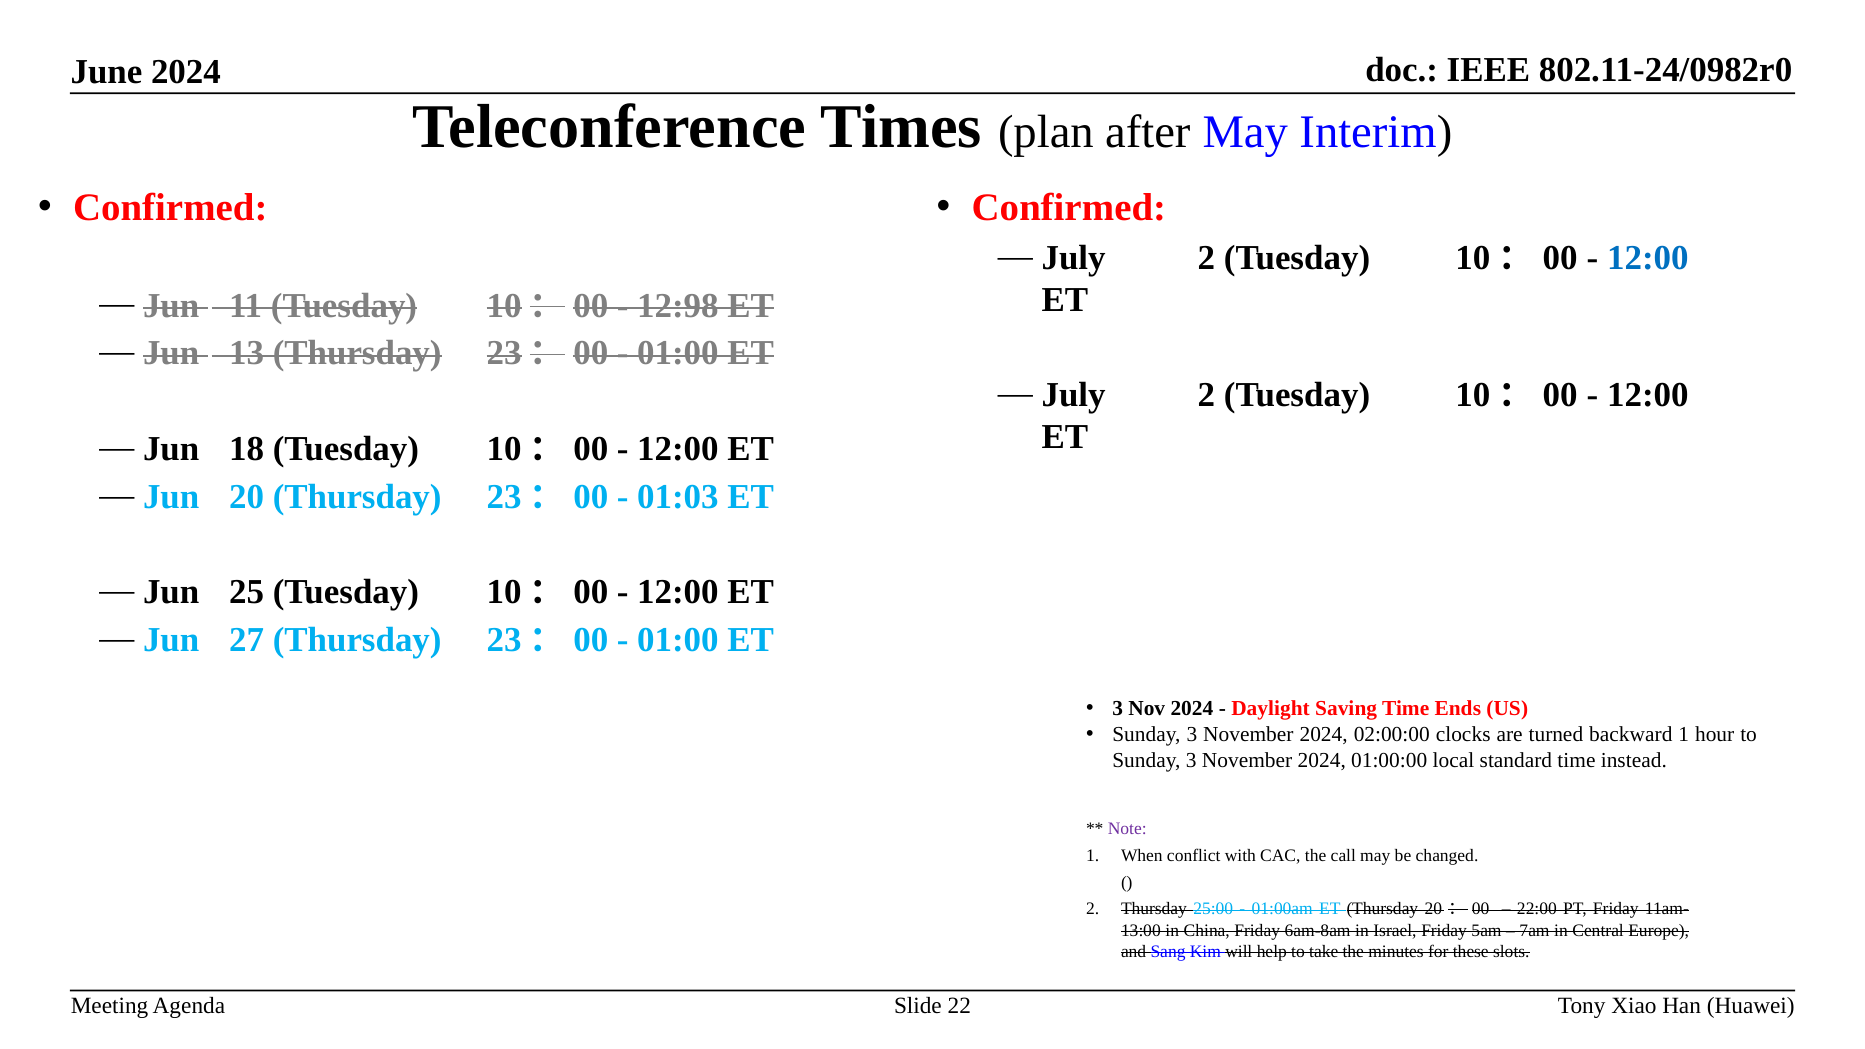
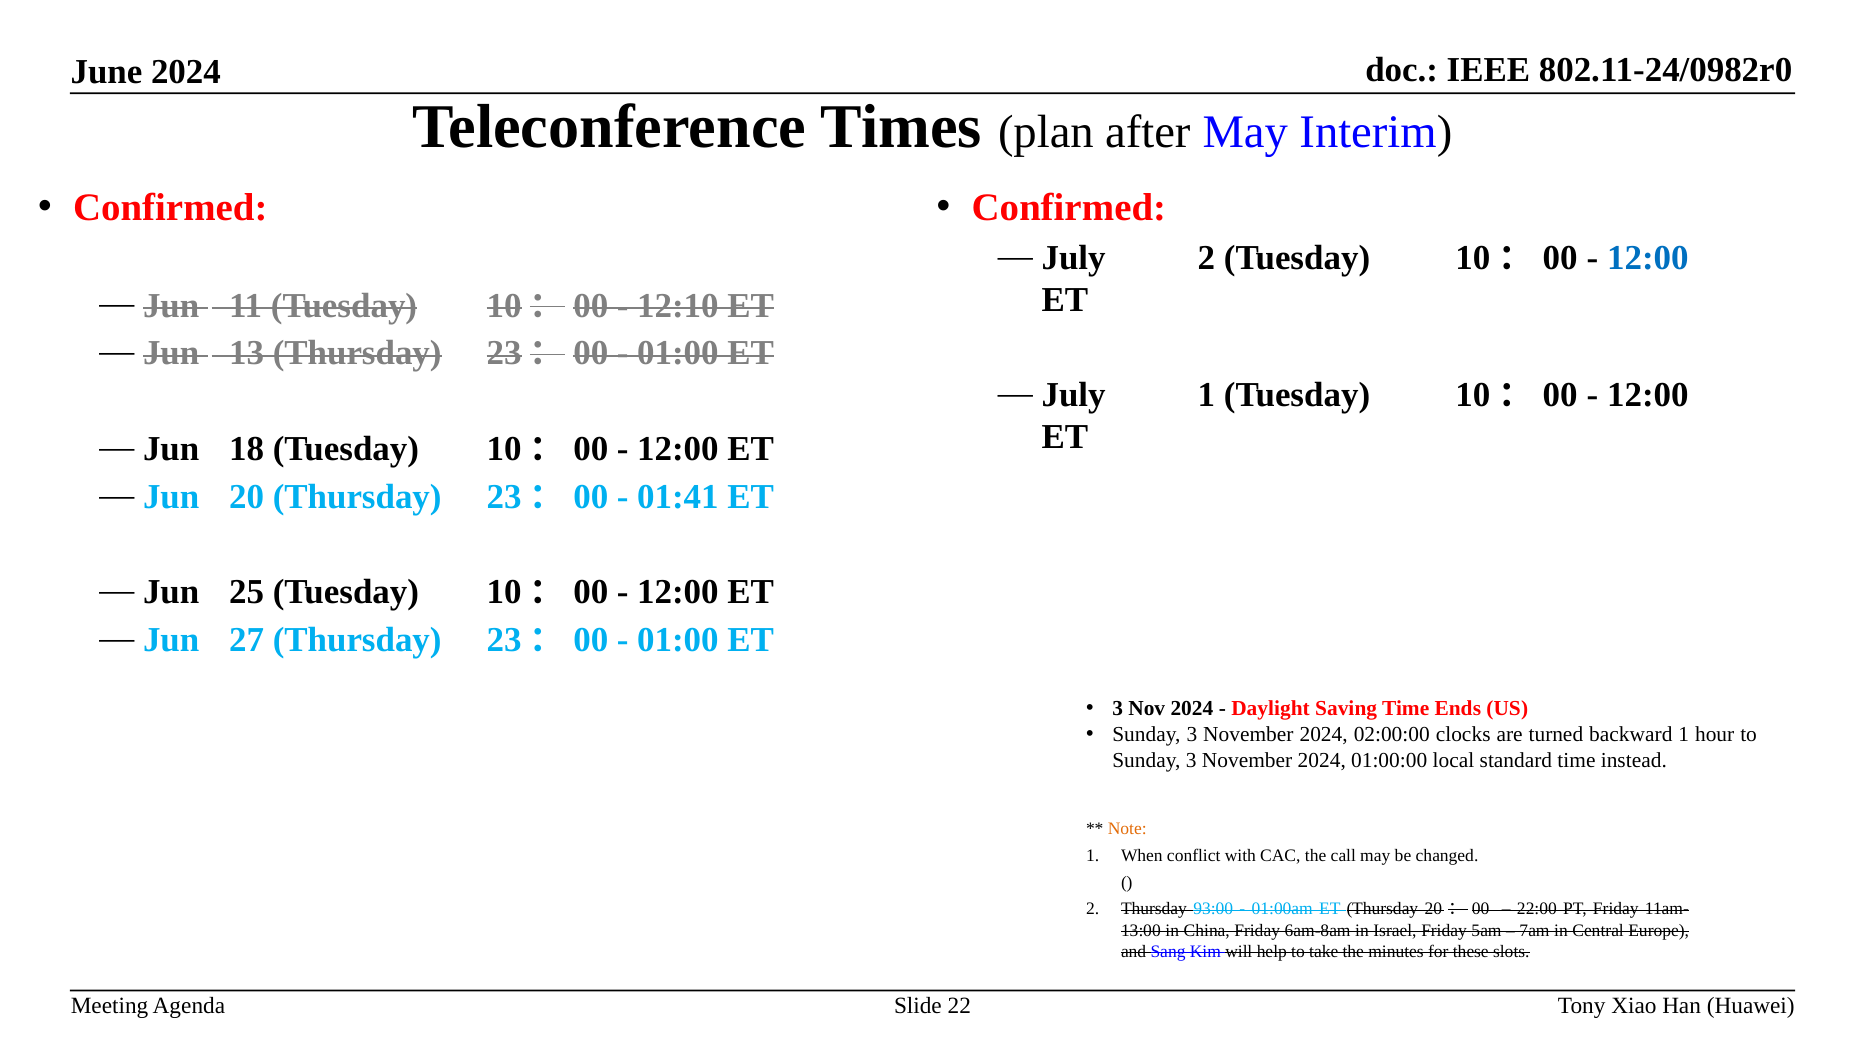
12:98: 12:98 -> 12:10 (678, 306)
2: 2 -> 1 (1206, 395)
01:03: 01:03 -> 01:41 (678, 497)
Note colour: purple -> orange (1127, 829)
25:00: 25:00 -> 93:00 (1213, 909)
